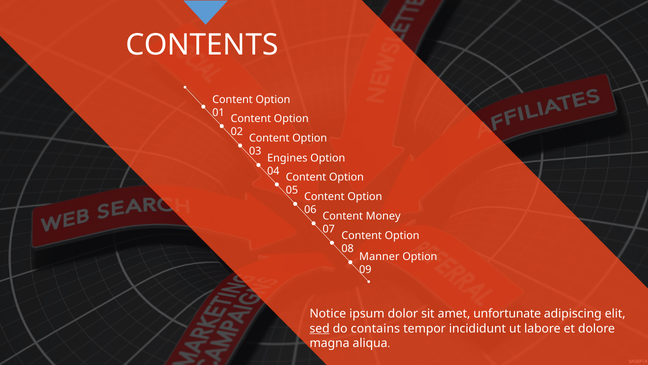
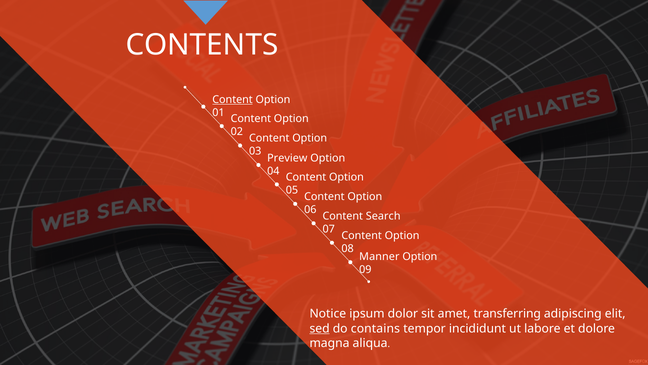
Content underline: none -> present (233, 99)
Engines: Engines -> Preview (287, 158)
Money: Money -> Search (383, 216)
unfortunate: unfortunate -> transferring (507, 313)
